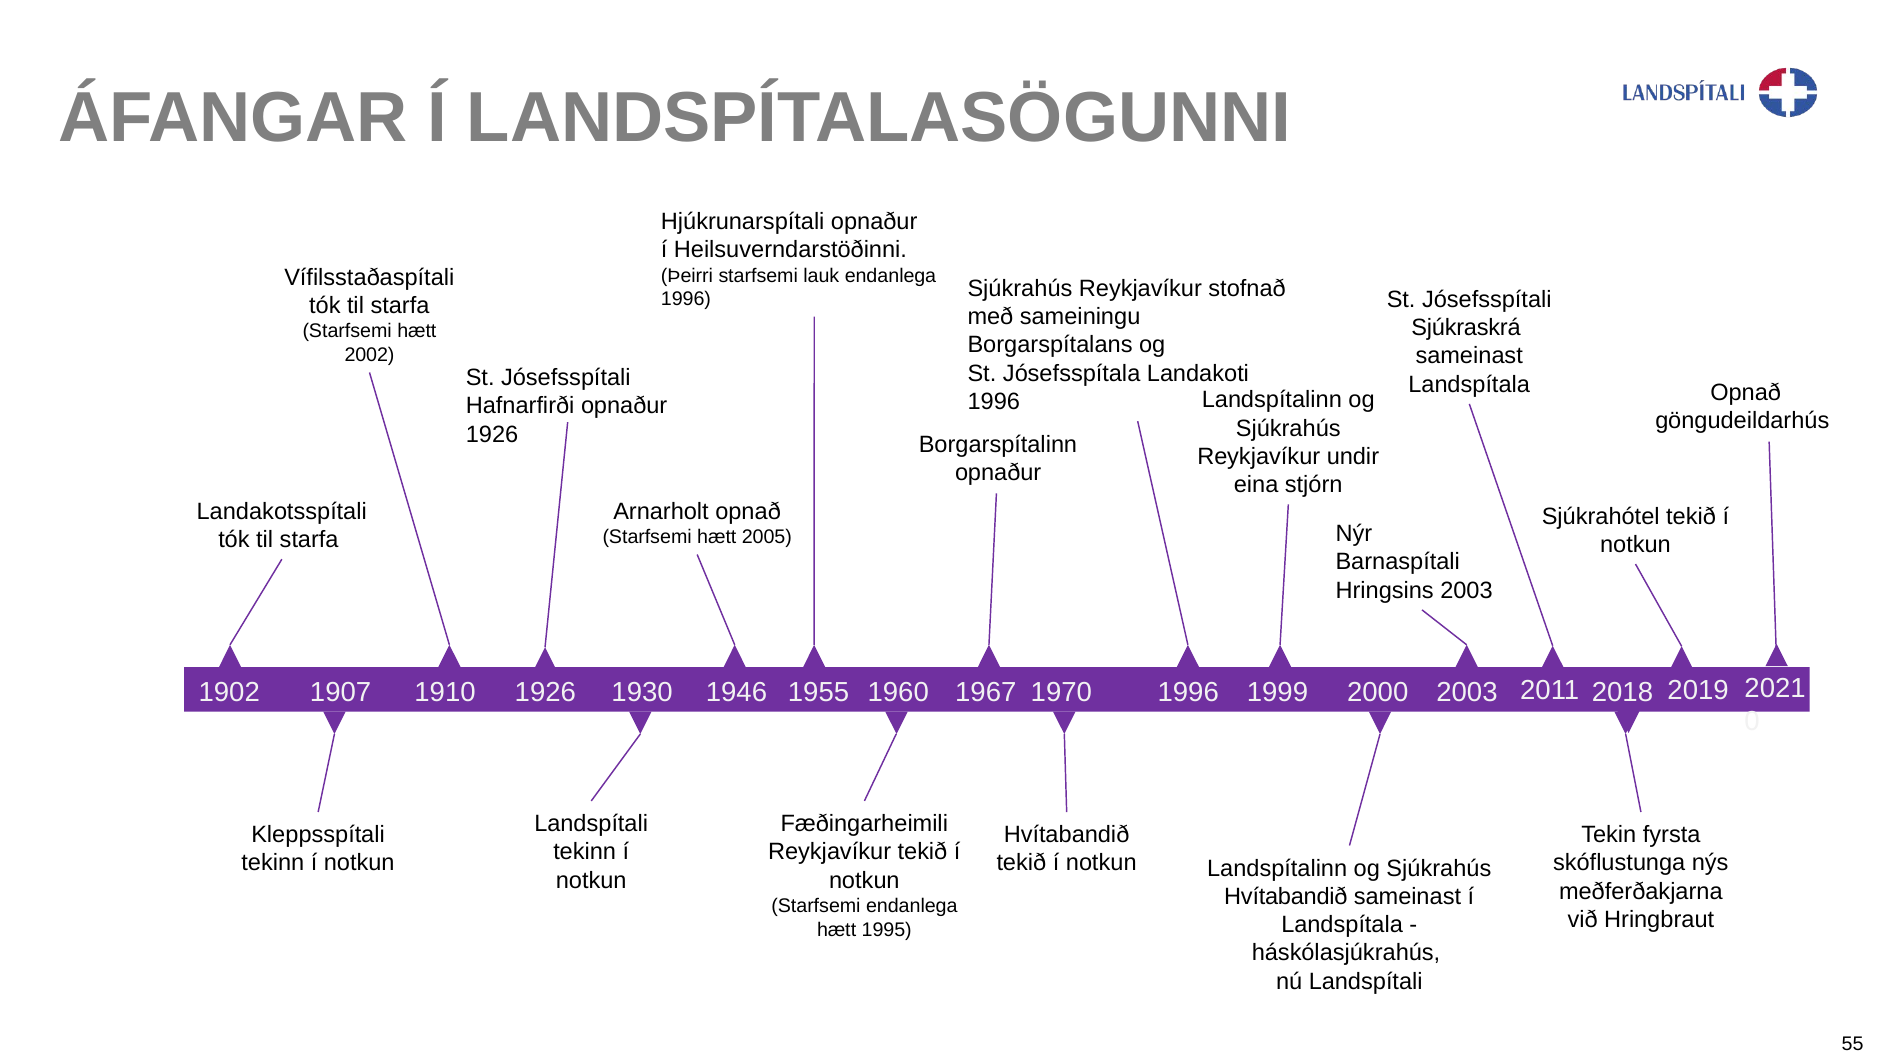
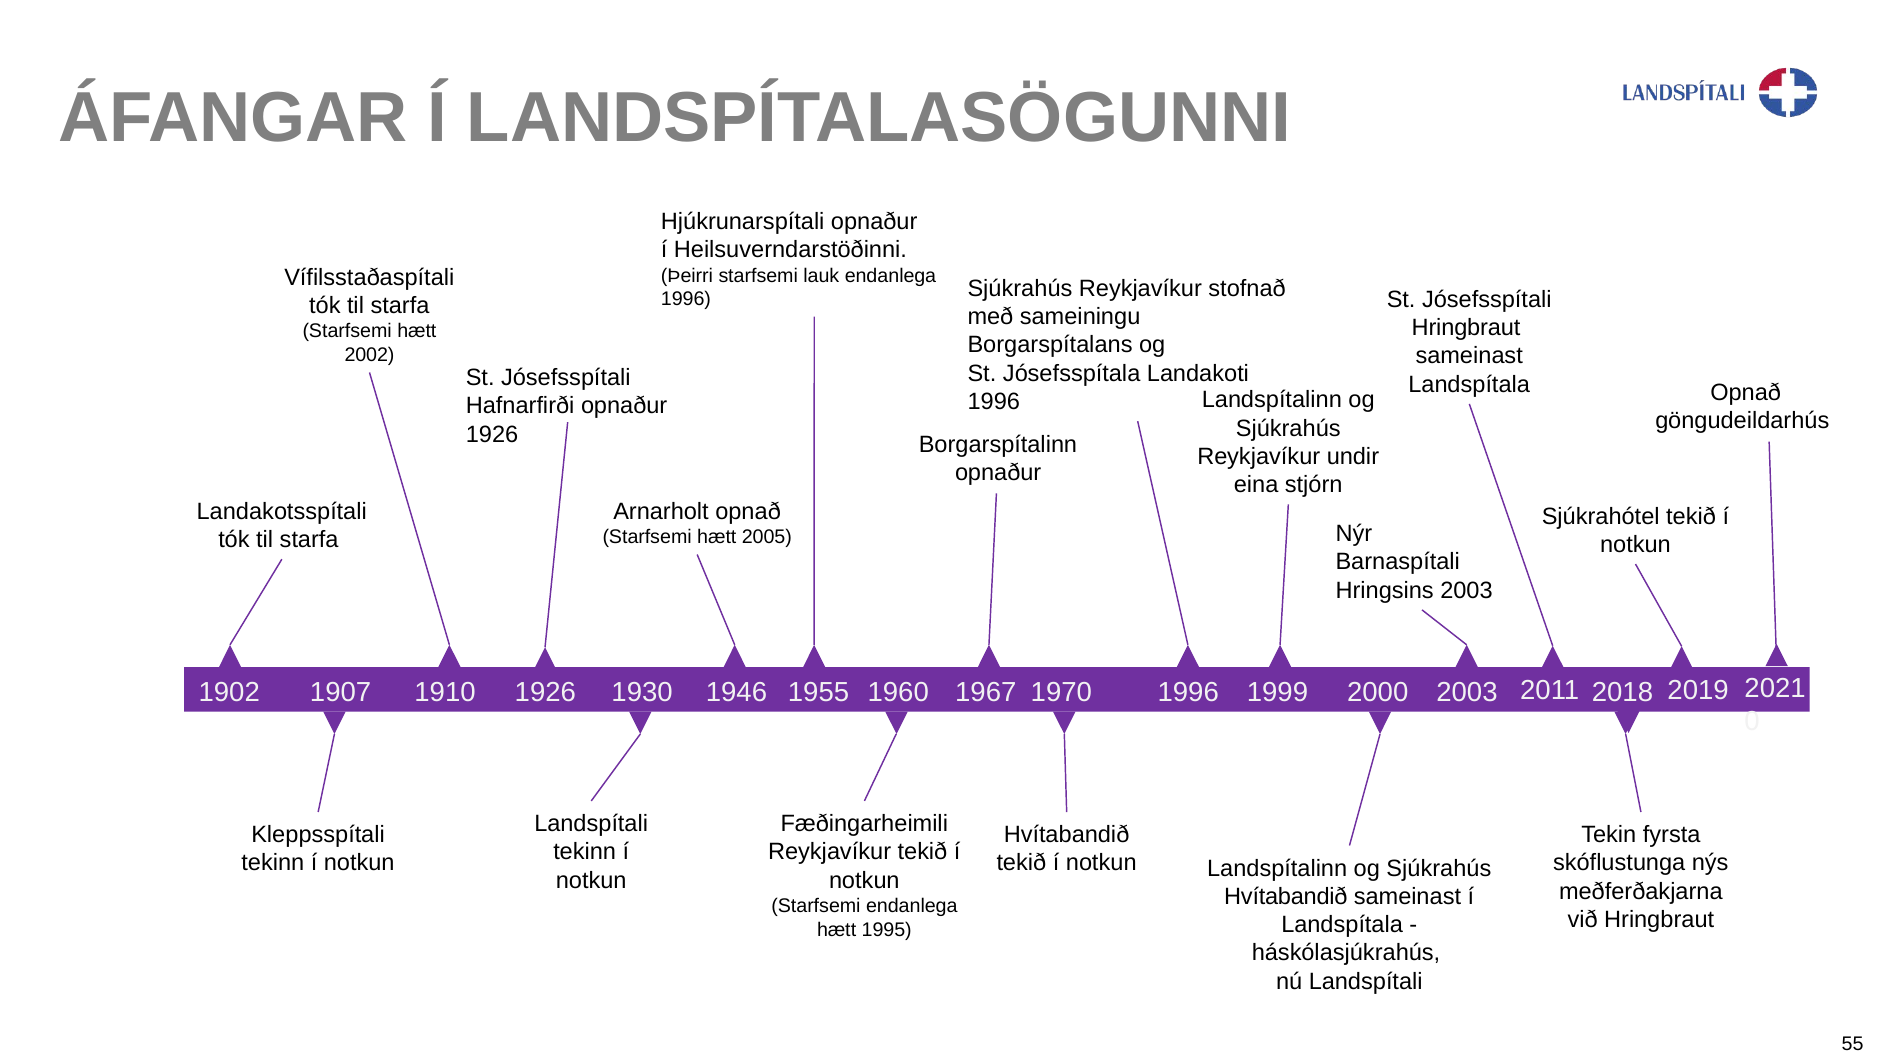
Sjúkraskrá: Sjúkraskrá -> Hringbraut (1466, 328)
